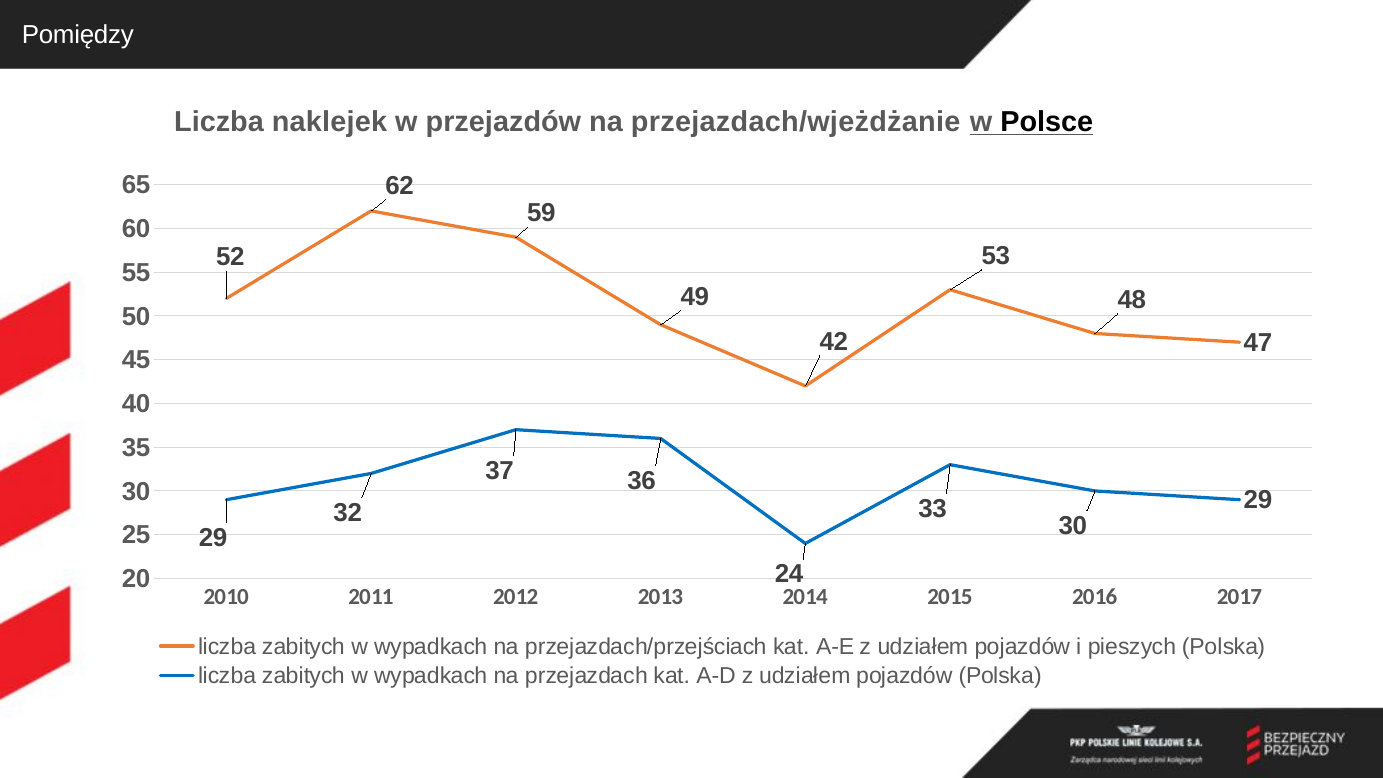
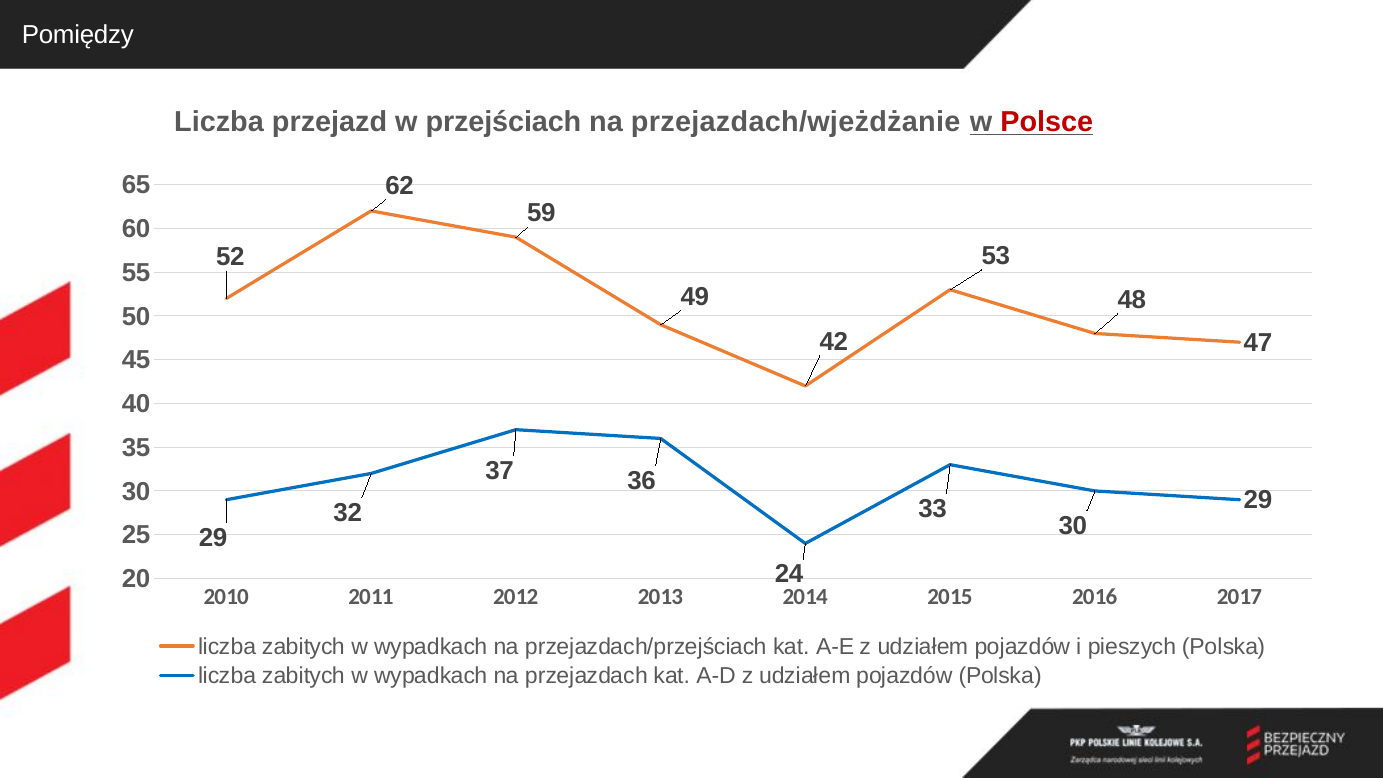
naklejek: naklejek -> przejazd (330, 122)
przejazdów: przejazdów -> przejściach (503, 122)
Polsce colour: black -> red (1047, 122)
